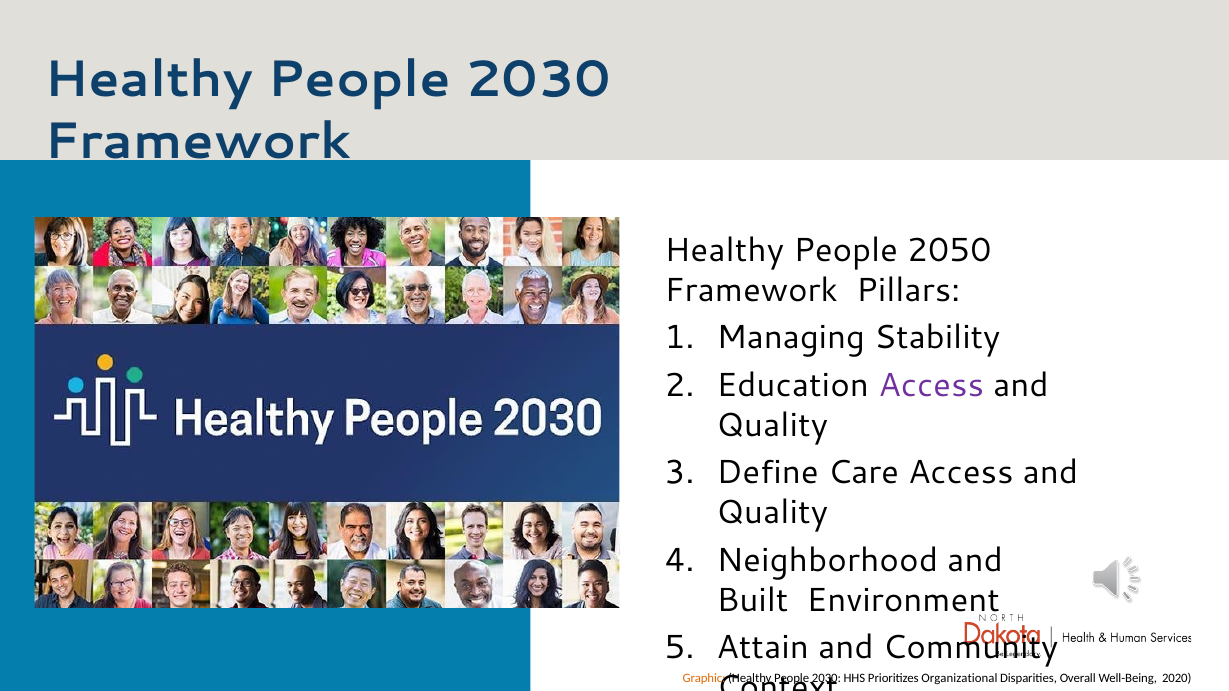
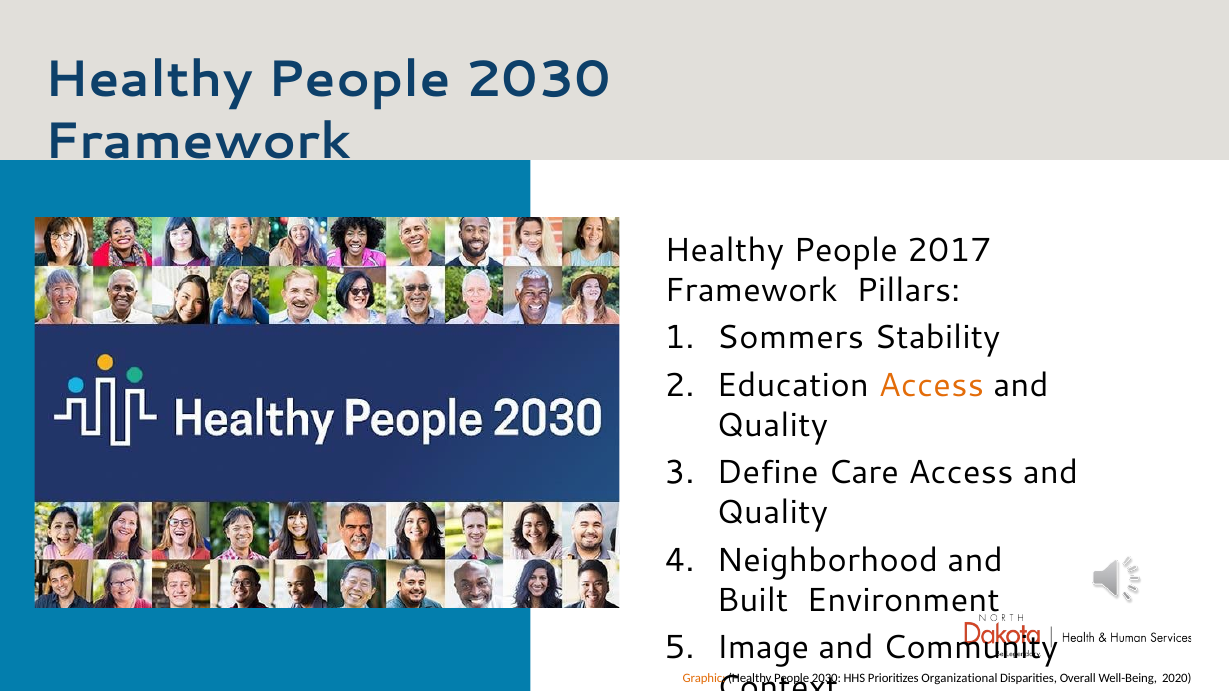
2050: 2050 -> 2017 (949, 251)
Managing: Managing -> Sommers (790, 338)
Access colour: purple -> orange (931, 386)
Attain: Attain -> Image (763, 648)
